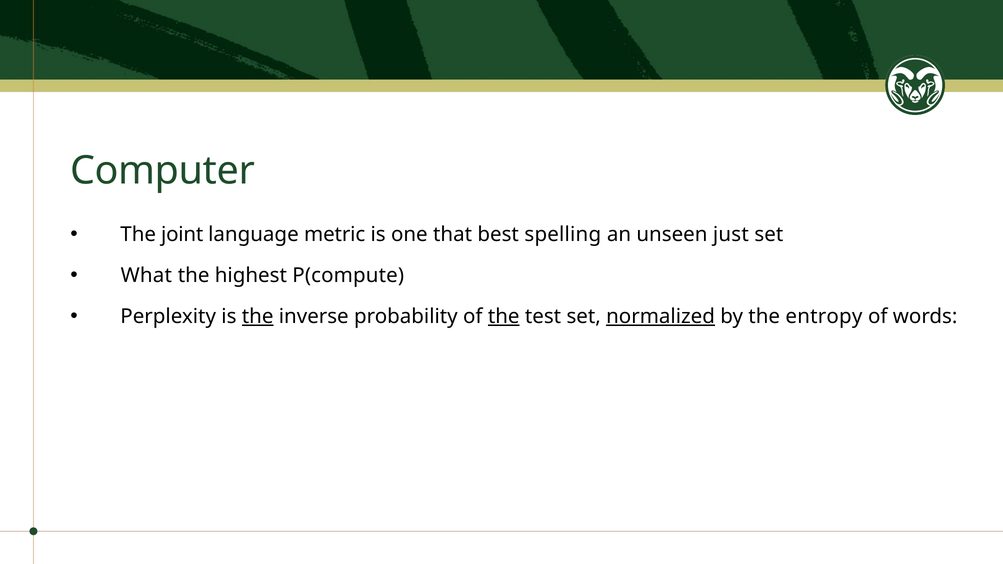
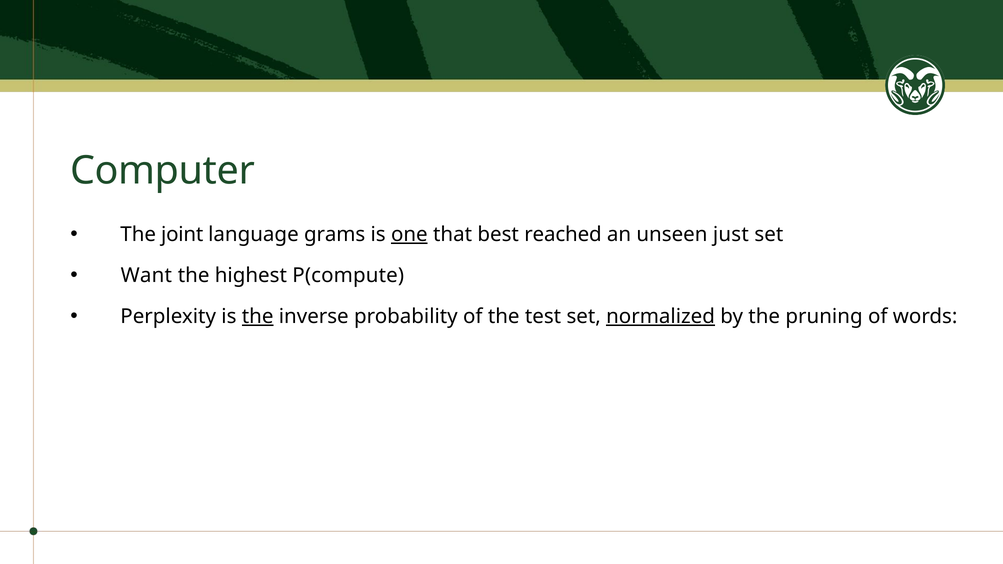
metric: metric -> grams (335, 234)
one underline: none -> present (409, 234)
spelling: spelling -> reached (563, 234)
What: What -> Want (146, 275)
the underline: present -> none (504, 317)
entropy: entropy -> pruning (824, 317)
